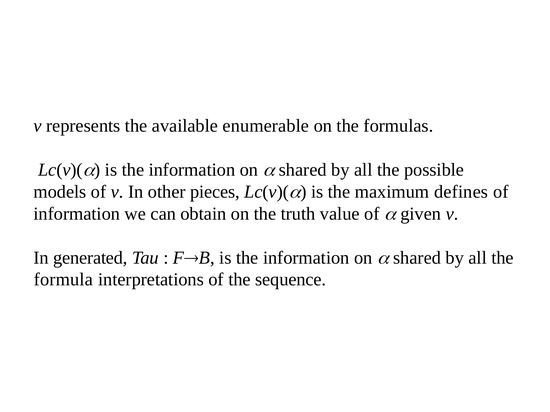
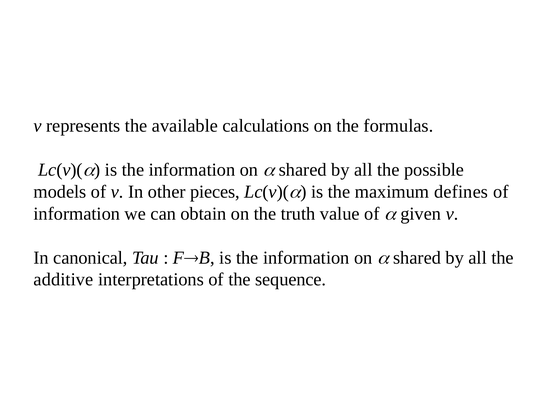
enumerable: enumerable -> calculations (266, 126)
generated: generated -> canonical (90, 258)
formula: formula -> additive (63, 280)
